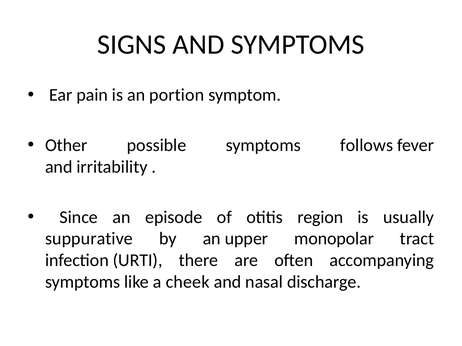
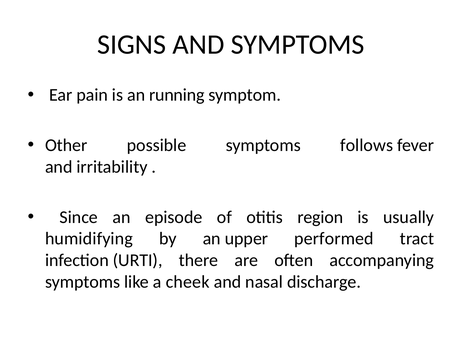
portion: portion -> running (177, 95)
suppurative: suppurative -> humidifying (89, 239)
monopolar: monopolar -> performed (334, 239)
